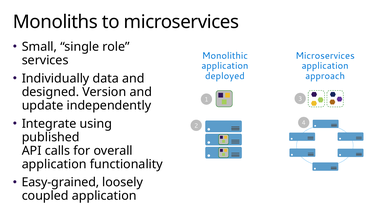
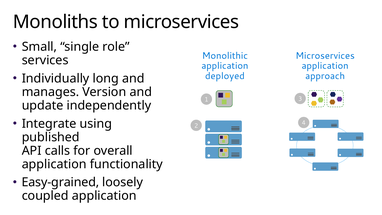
data: data -> long (106, 78)
designed: designed -> manages (50, 92)
